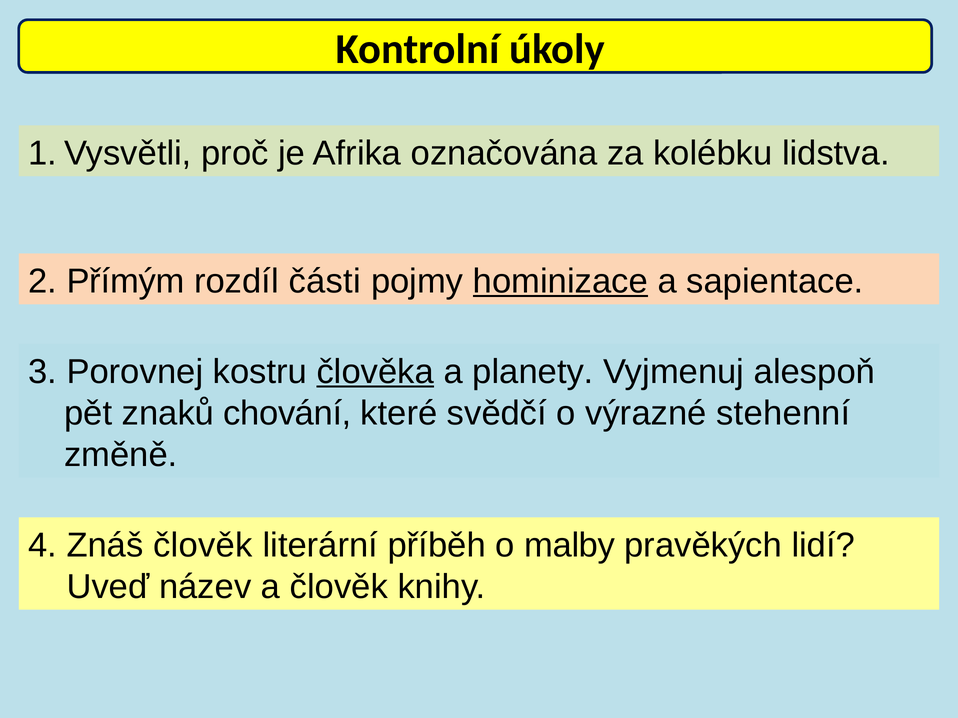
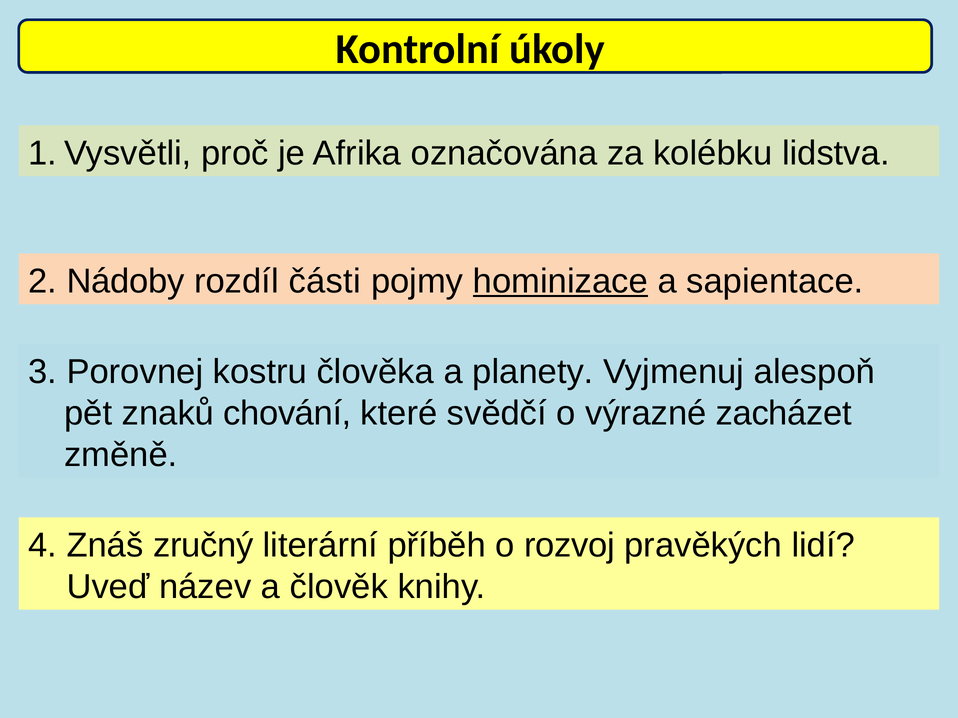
Přímým: Přímým -> Nádoby (126, 281)
člověka underline: present -> none (375, 372)
stehenní: stehenní -> zacházet (784, 413)
Znáš člověk: člověk -> zručný (203, 546)
malby: malby -> rozvoj (570, 546)
